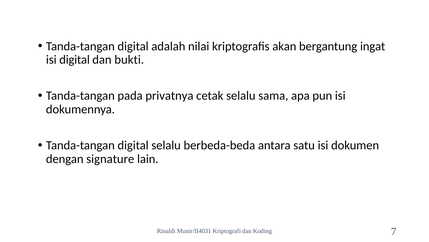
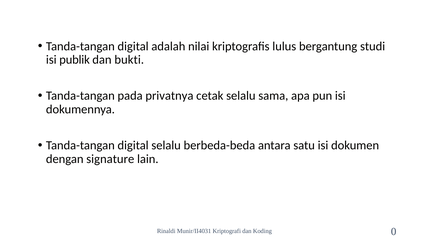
akan: akan -> lulus (284, 46)
ingat: ingat -> studi (373, 46)
isi digital: digital -> publik (75, 60)
7: 7 -> 0 (394, 231)
